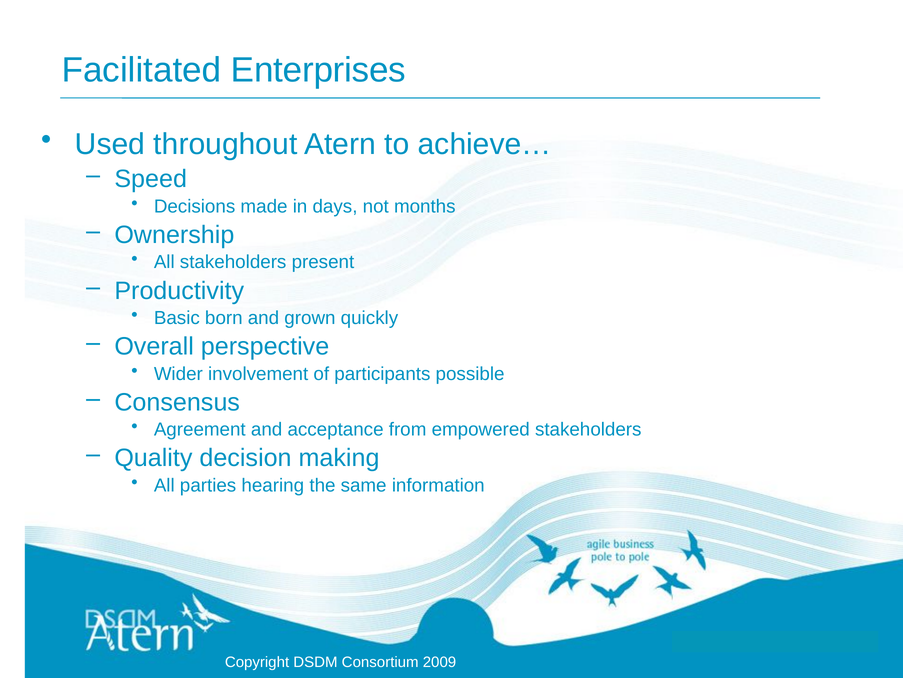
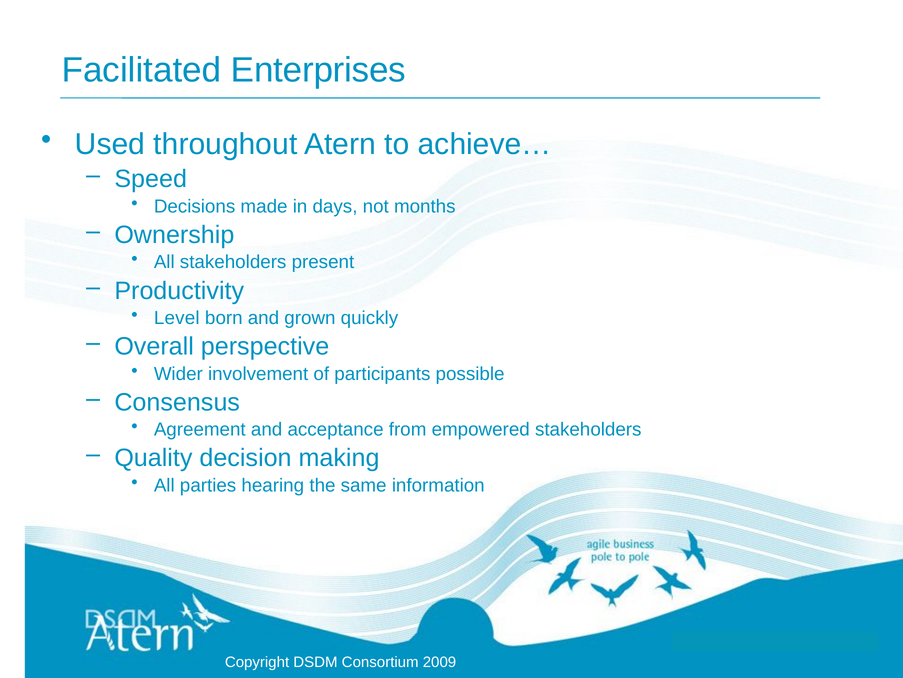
Basic: Basic -> Level (177, 318)
